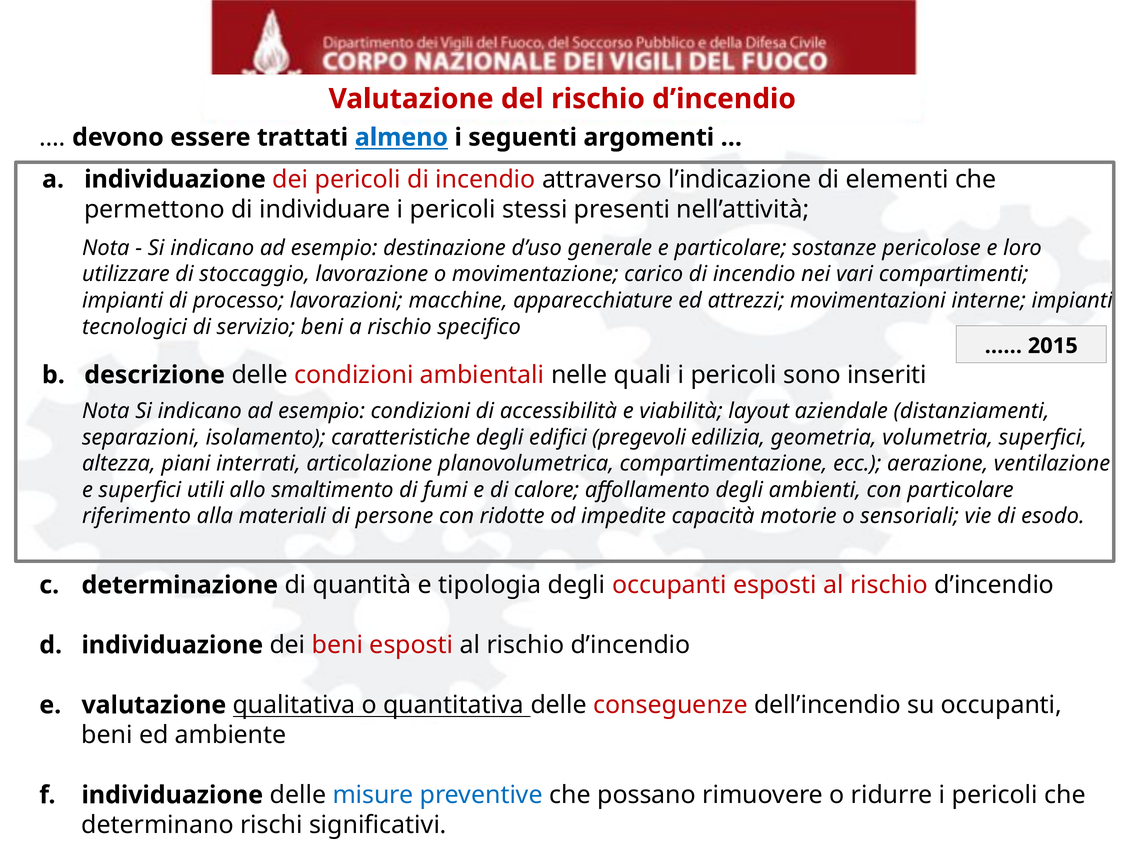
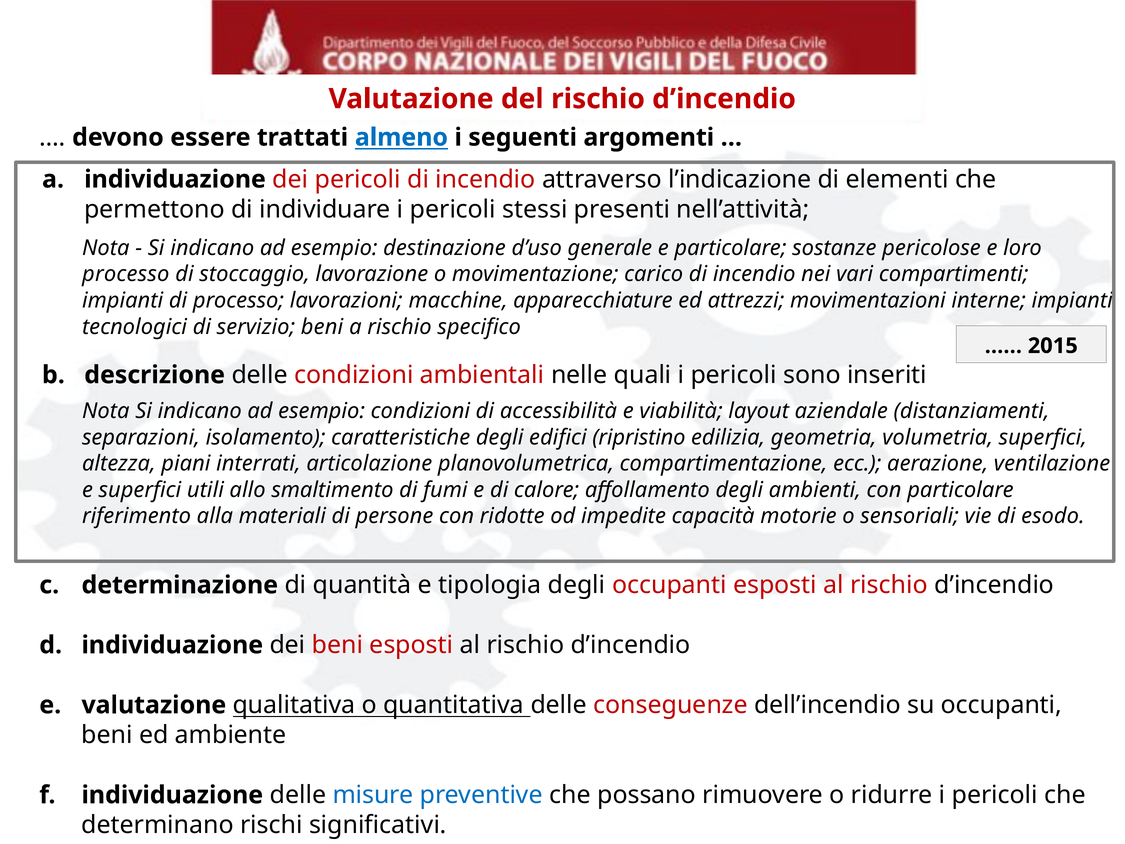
utilizzare: utilizzare -> processo (126, 274)
pregevoli: pregevoli -> ripristino (639, 437)
